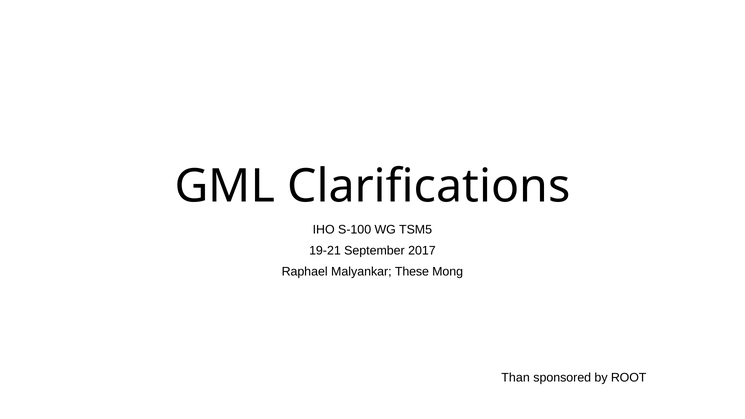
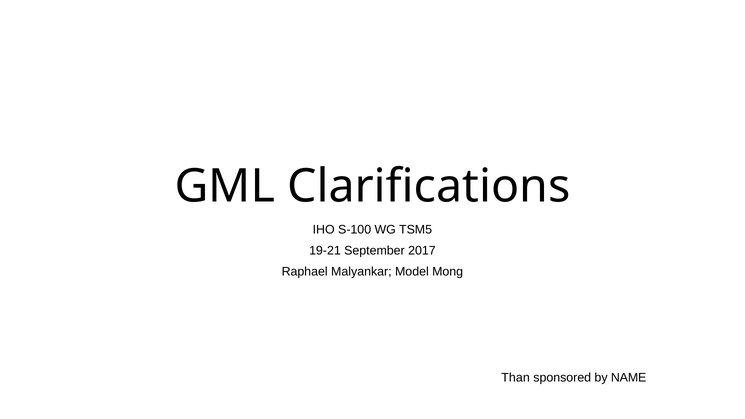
These: These -> Model (412, 272)
ROOT: ROOT -> NAME (629, 378)
